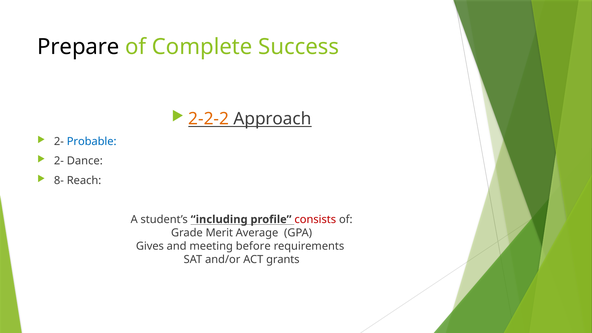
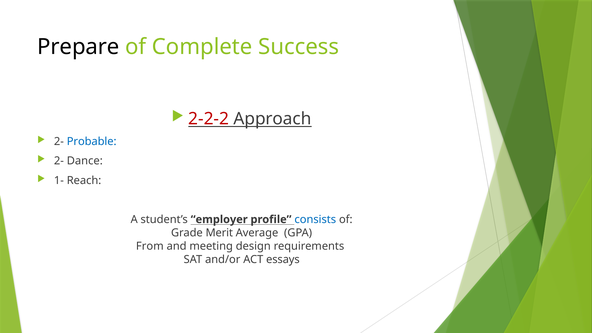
2-2-2 colour: orange -> red (209, 119)
8-: 8- -> 1- (59, 180)
including: including -> employer (219, 219)
consists colour: red -> blue (315, 219)
Gives: Gives -> From (150, 246)
before: before -> design (253, 246)
grants: grants -> essays (283, 259)
